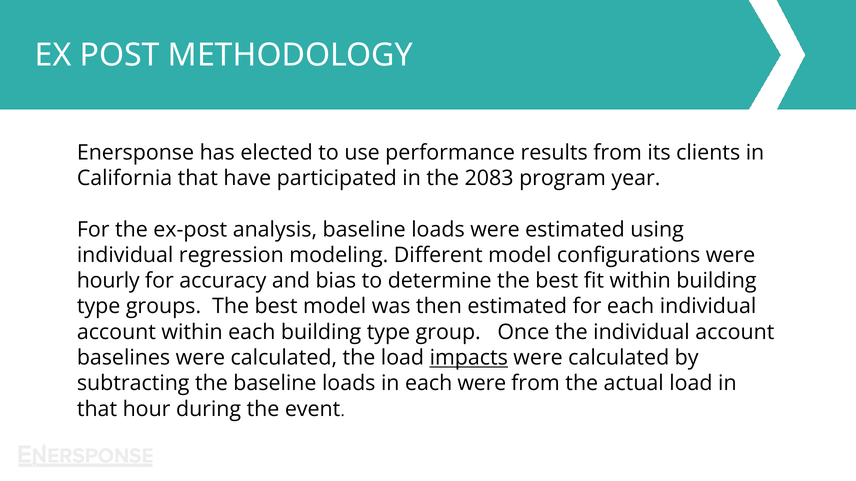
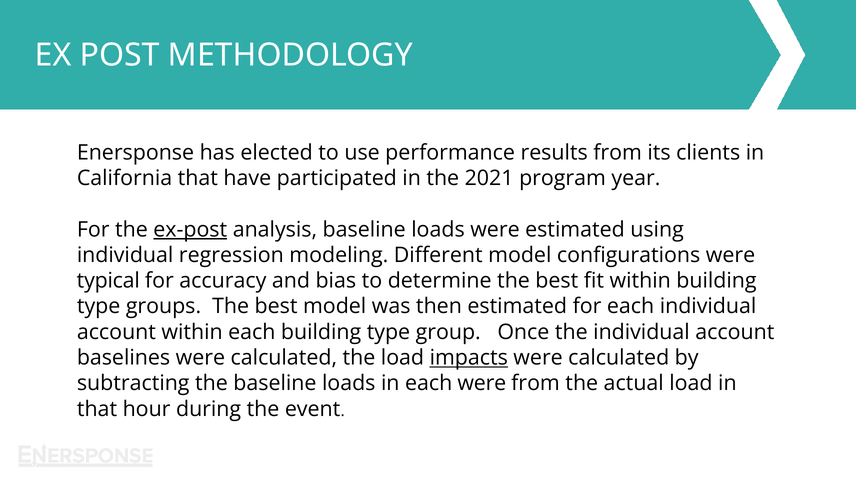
2083: 2083 -> 2021 (489, 178)
ex-post underline: none -> present (190, 230)
hourly: hourly -> typical (108, 281)
